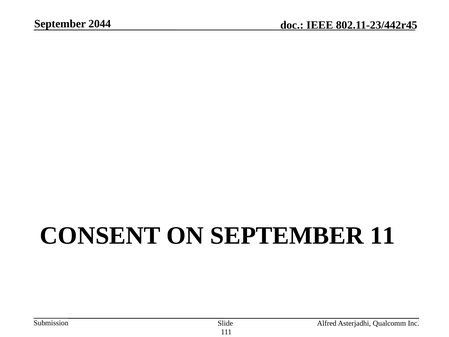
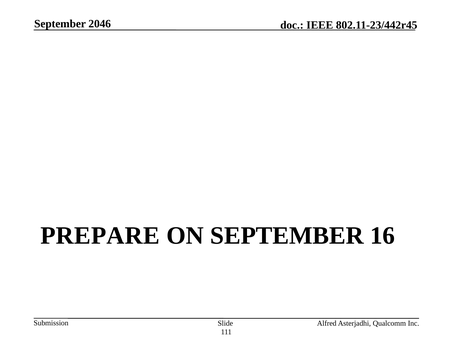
2044: 2044 -> 2046 (100, 24)
CONSENT: CONSENT -> PREPARE (100, 235)
11: 11 -> 16 (382, 235)
